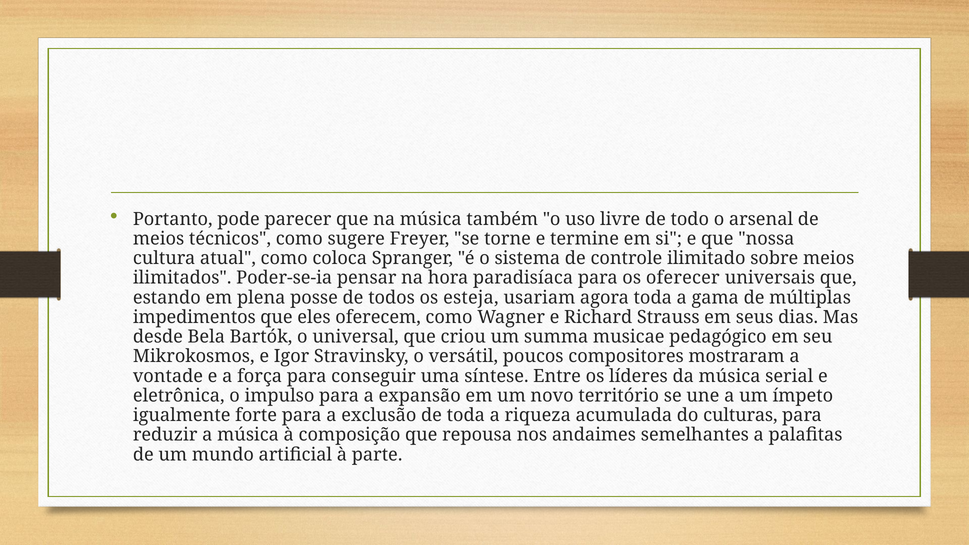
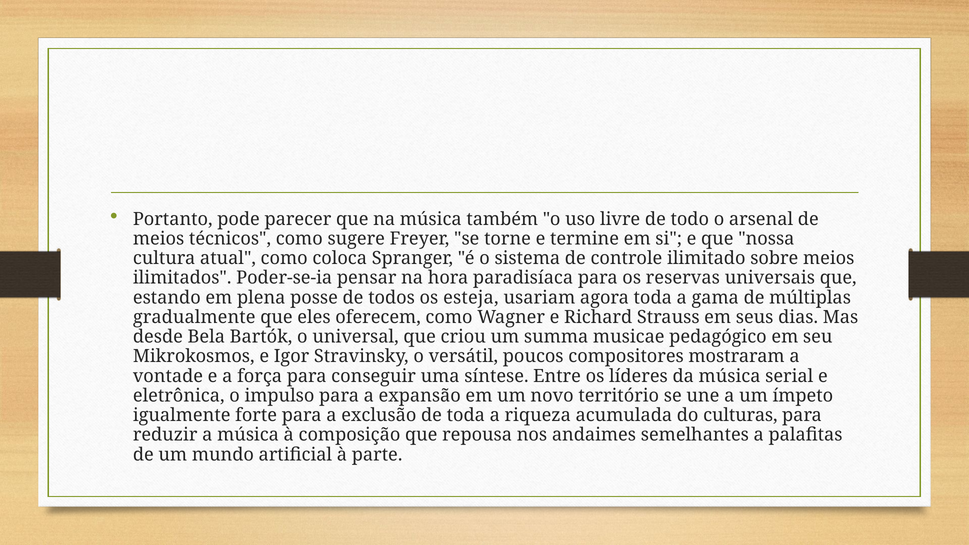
oferecer: oferecer -> reservas (683, 278)
impedimentos: impedimentos -> gradualmente (194, 317)
